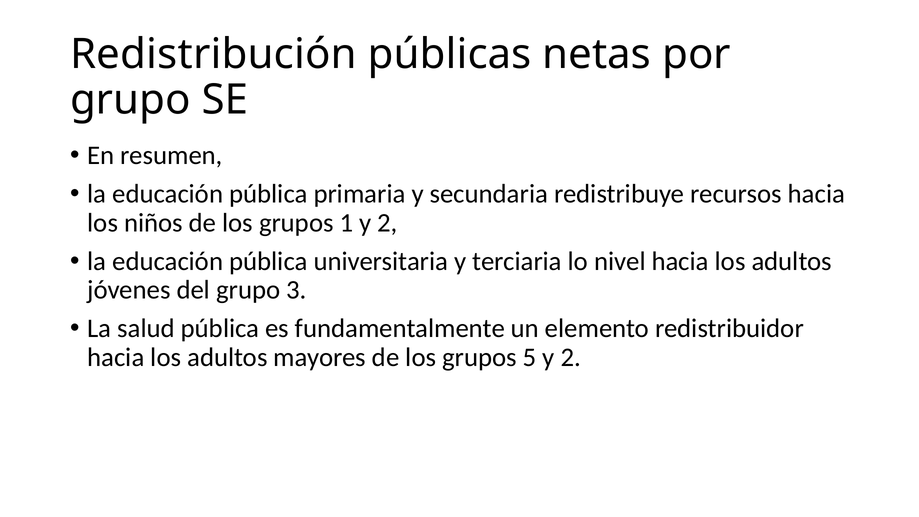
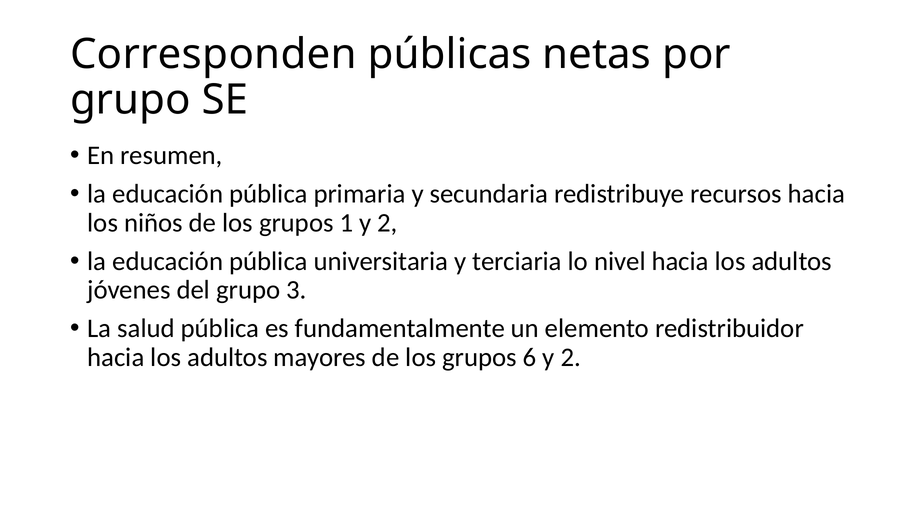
Redistribución: Redistribución -> Corresponden (213, 54)
5: 5 -> 6 (530, 357)
